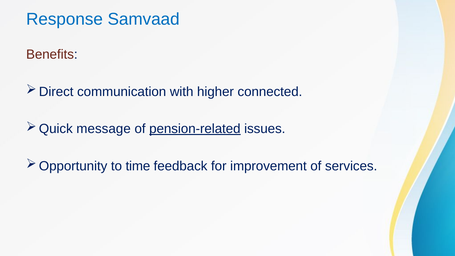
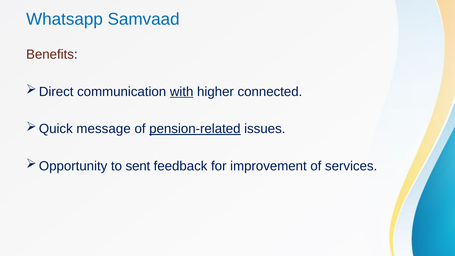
Response: Response -> Whatsapp (64, 19)
with underline: none -> present (182, 92)
time: time -> sent (138, 166)
